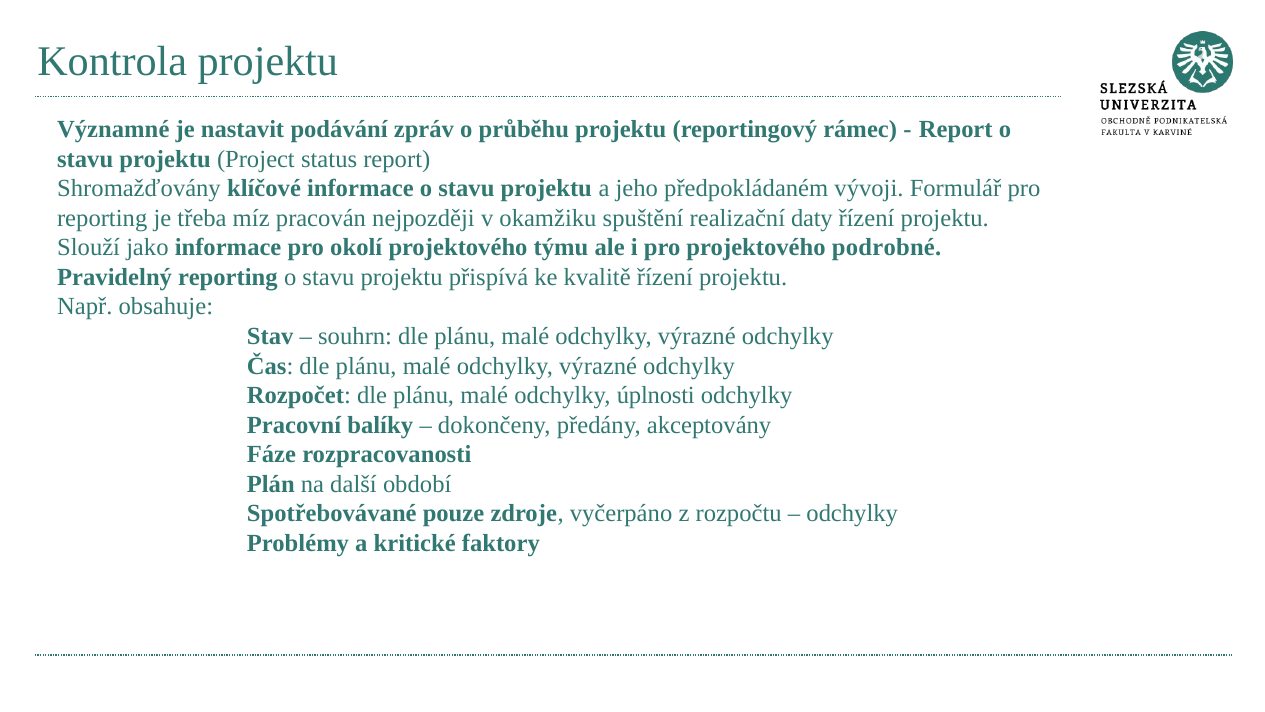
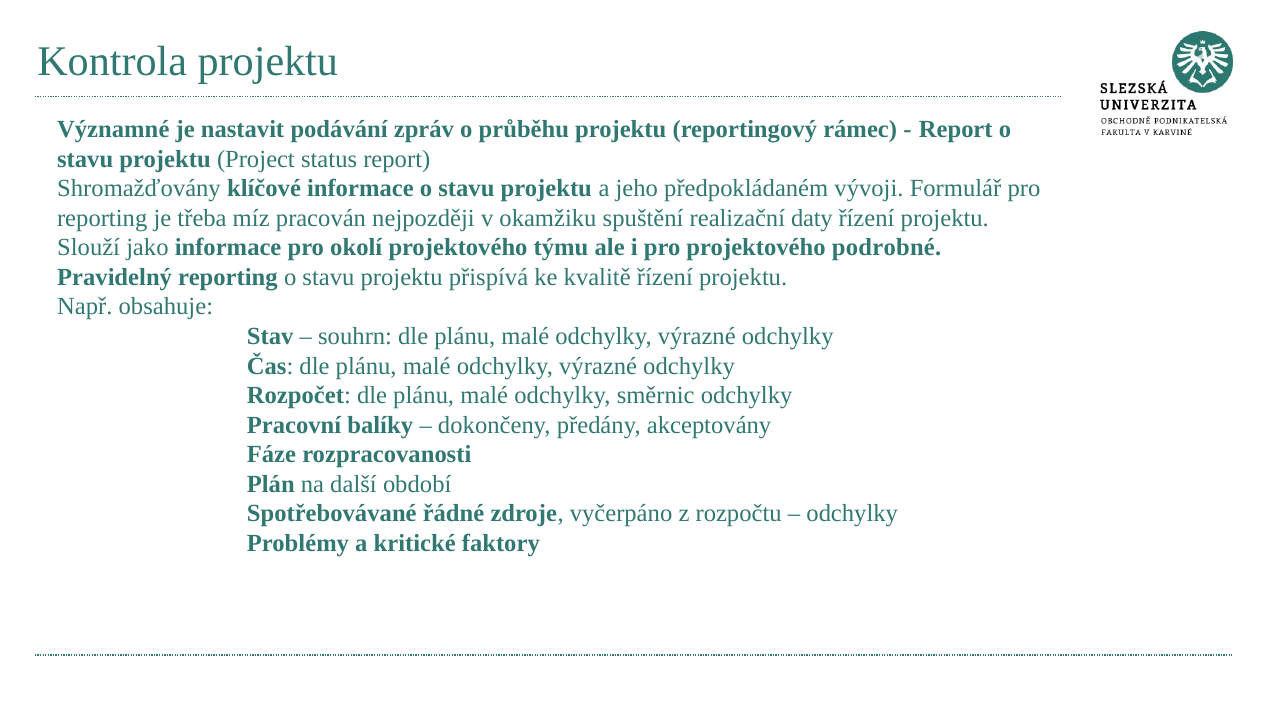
úplnosti: úplnosti -> směrnic (656, 395)
pouze: pouze -> řádné (453, 513)
